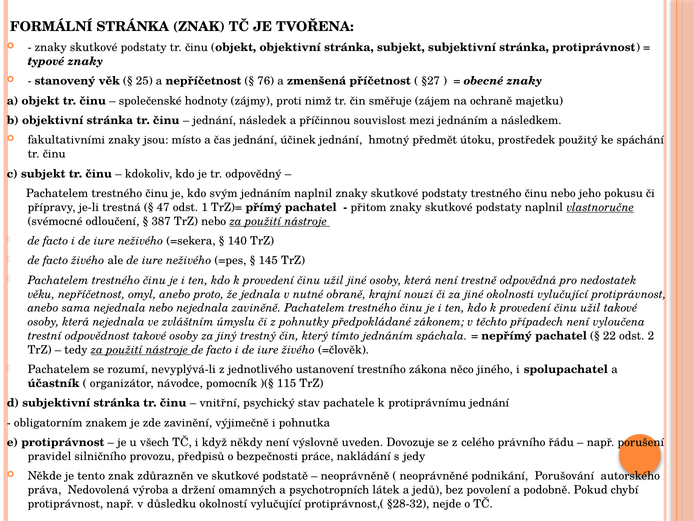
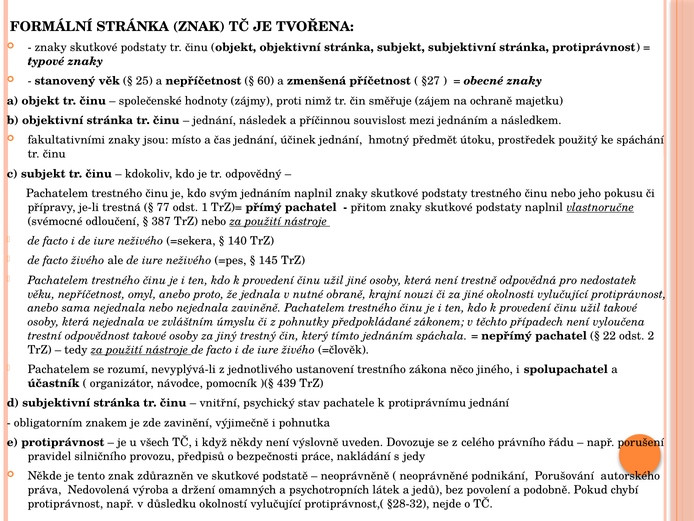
76: 76 -> 60 (266, 81)
47: 47 -> 77 (163, 207)
115: 115 -> 439 (287, 383)
